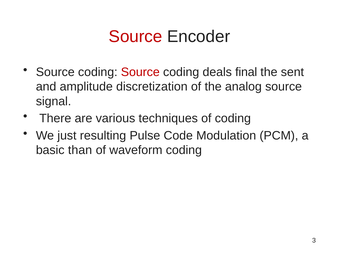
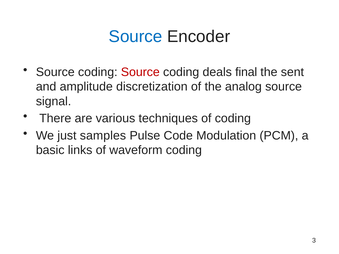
Source colour: red -> blue (136, 36)
resulting: resulting -> samples (103, 136)
than: than -> links (80, 150)
